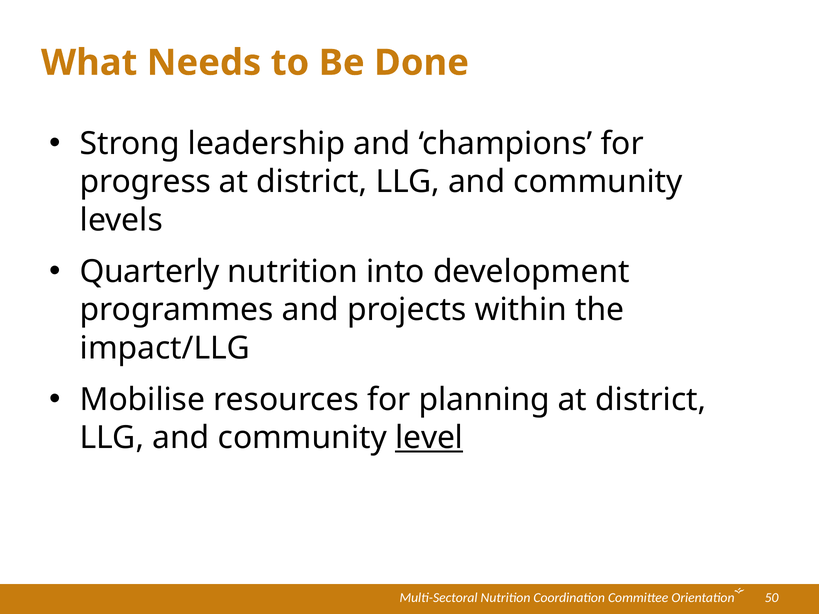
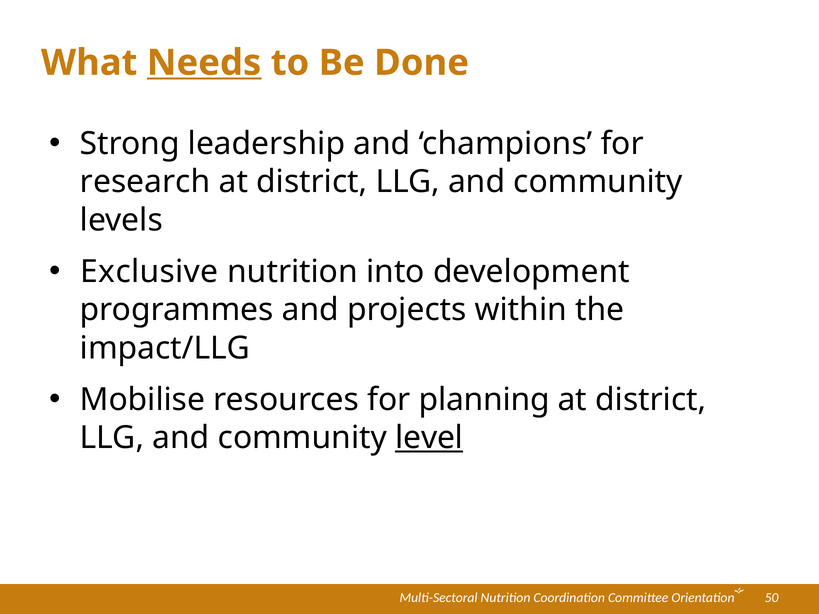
Needs underline: none -> present (204, 63)
progress: progress -> research (145, 182)
Quarterly: Quarterly -> Exclusive (149, 272)
